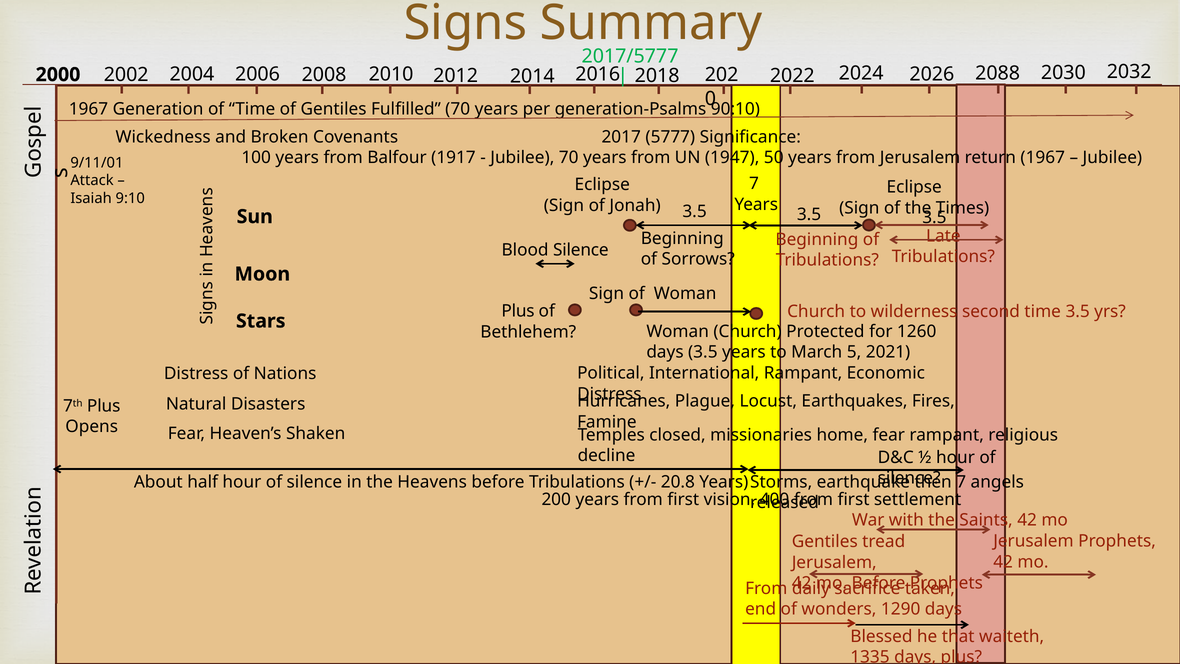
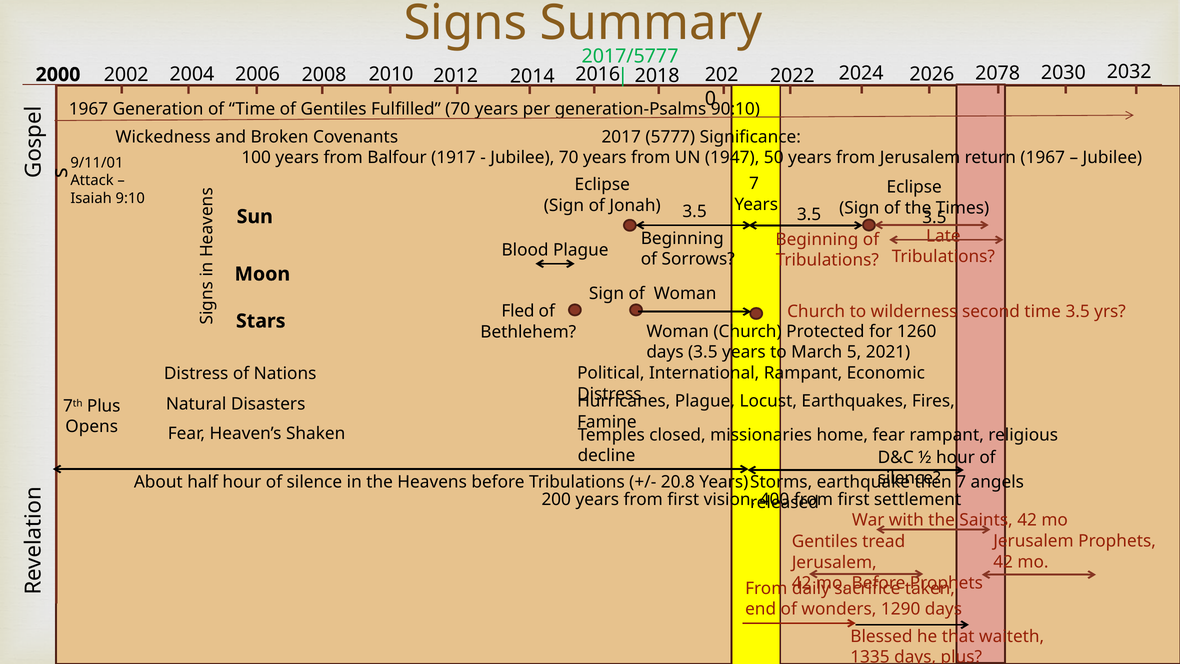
2088: 2088 -> 2078 (998, 73)
Blood Silence: Silence -> Plague (581, 250)
Plus: Plus -> Fled (518, 311)
